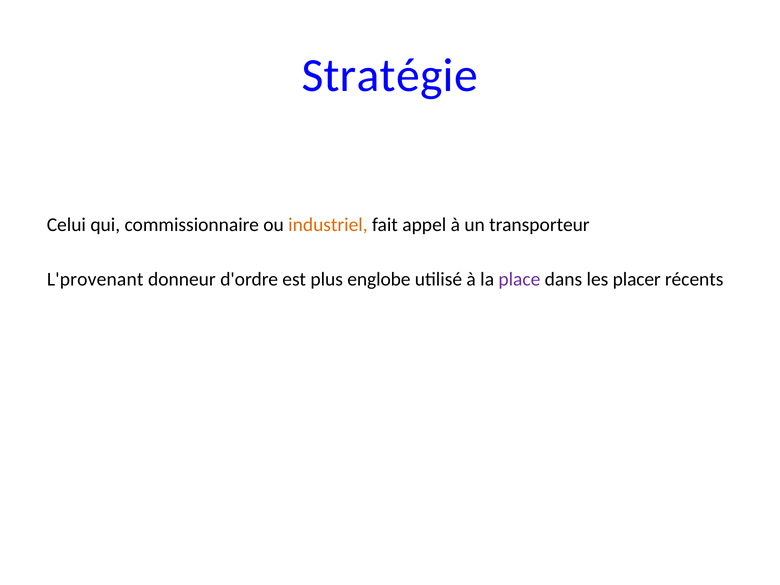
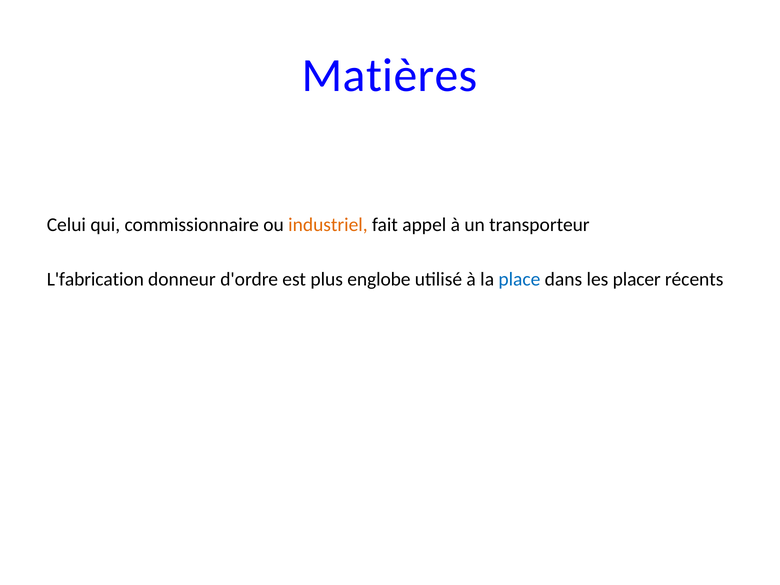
Stratégie: Stratégie -> Matières (390, 76)
L'provenant: L'provenant -> L'fabrication (95, 280)
place colour: purple -> blue (519, 280)
